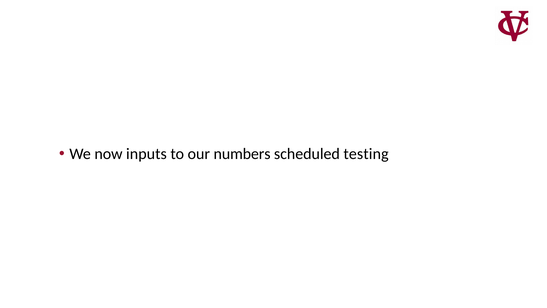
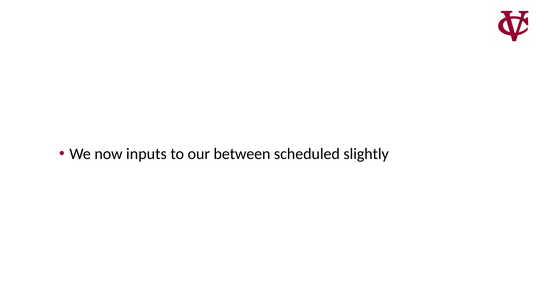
numbers: numbers -> between (242, 154)
testing: testing -> slightly (366, 154)
